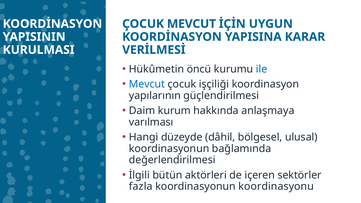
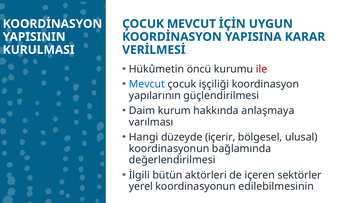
ile colour: blue -> red (262, 69)
dâhil: dâhil -> içerir (220, 137)
fazla: fazla -> yerel (141, 186)
koordinasyonu: koordinasyonu -> edilebilmesinin (276, 186)
